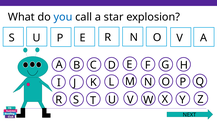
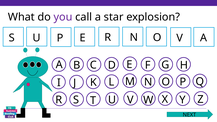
you colour: blue -> purple (63, 17)
